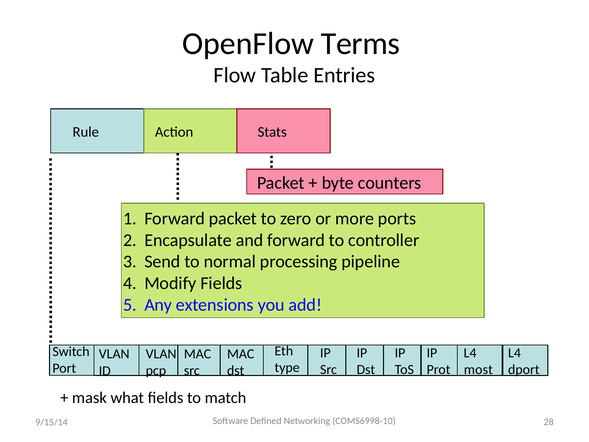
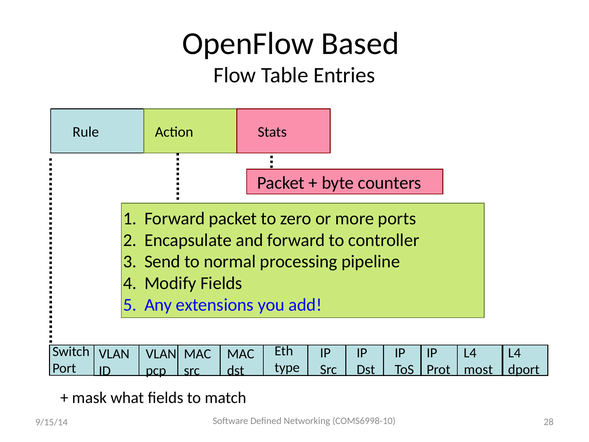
Terms: Terms -> Based (360, 43)
